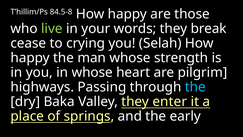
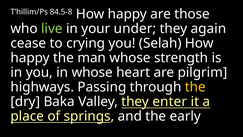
words: words -> under (135, 29)
break: break -> again (208, 29)
the colour: light blue -> yellow (195, 87)
